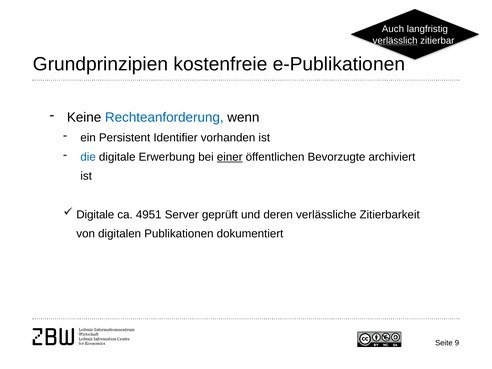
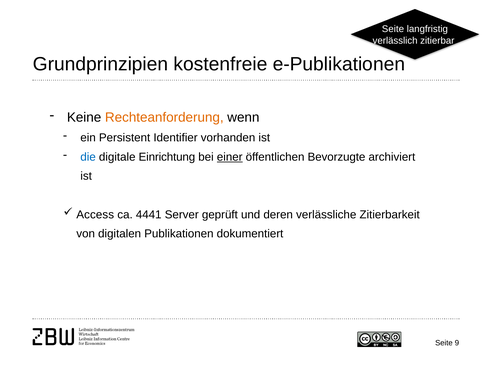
Auch: Auch -> Seite (393, 29)
verlässlich underline: present -> none (395, 41)
Rechteanforderung colour: blue -> orange (164, 117)
Erwerbung: Erwerbung -> Einrichtung (167, 157)
Digitale: Digitale -> Access (95, 215)
4951: 4951 -> 4441 (149, 215)
